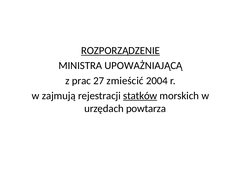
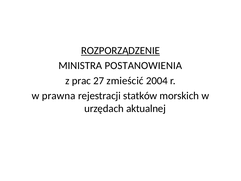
UPOWAŻNIAJĄCĄ: UPOWAŻNIAJĄCĄ -> POSTANOWIENIA (143, 66)
zajmują: zajmują -> prawna (59, 96)
statków underline: present -> none (140, 96)
powtarza: powtarza -> aktualnej (146, 108)
